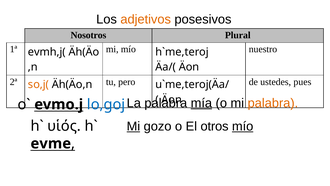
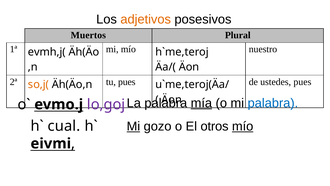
Nosotros: Nosotros -> Muertos (88, 35)
tu pero: pero -> pues (127, 82)
lo,goj colour: blue -> purple (106, 104)
palabra colour: orange -> blue (273, 103)
υἱός: υἱός -> cual (64, 126)
evme: evme -> eivmi (51, 143)
